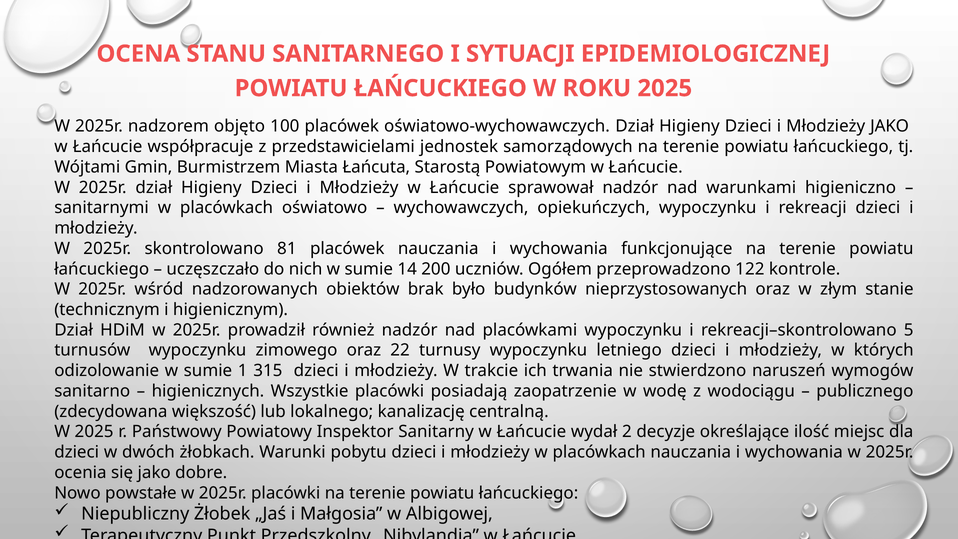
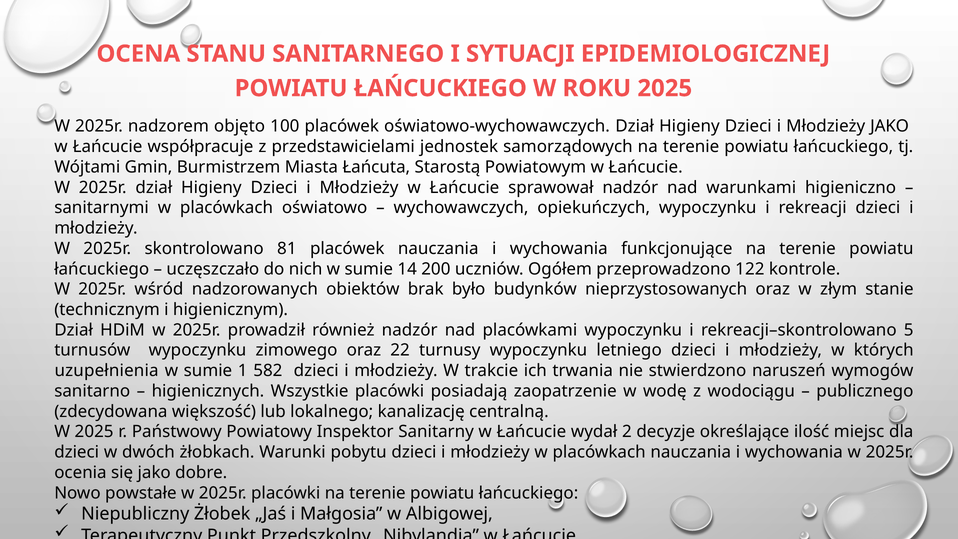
odizolowanie: odizolowanie -> uzupełnienia (107, 371)
315: 315 -> 582 (268, 371)
